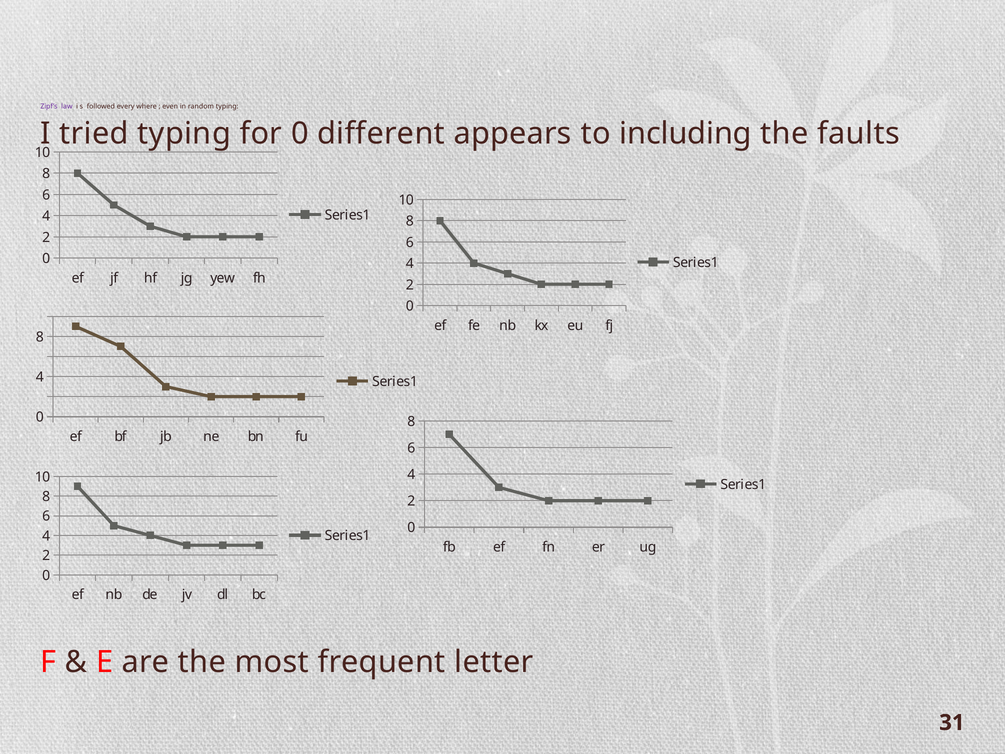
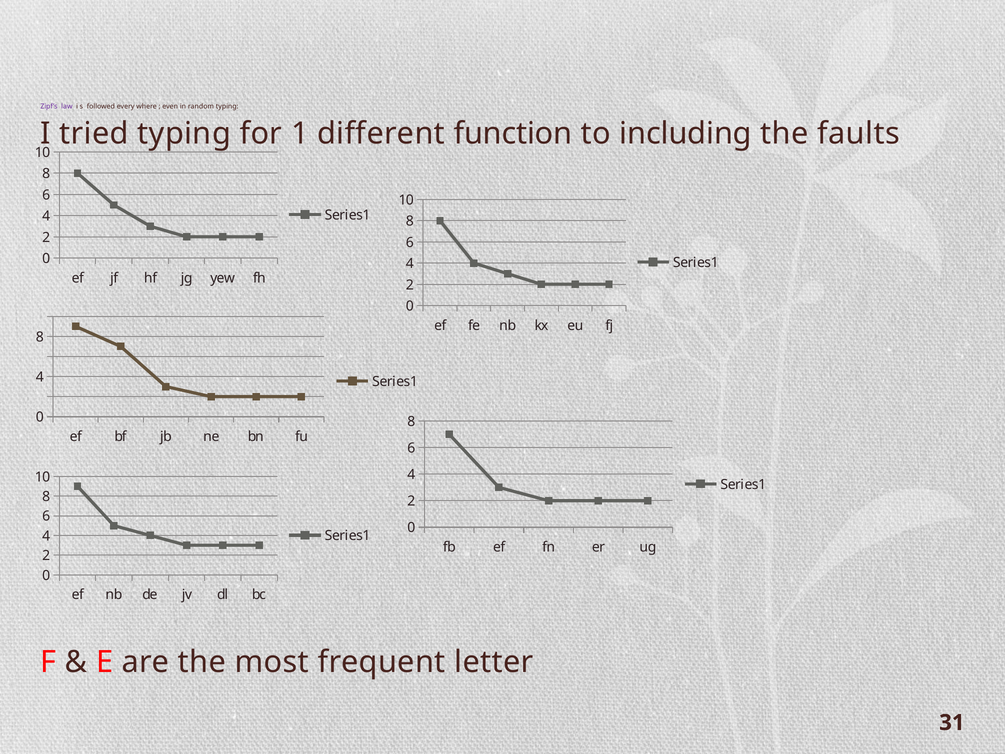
for 0: 0 -> 1 (300, 133)
appears: appears -> function (513, 133)
